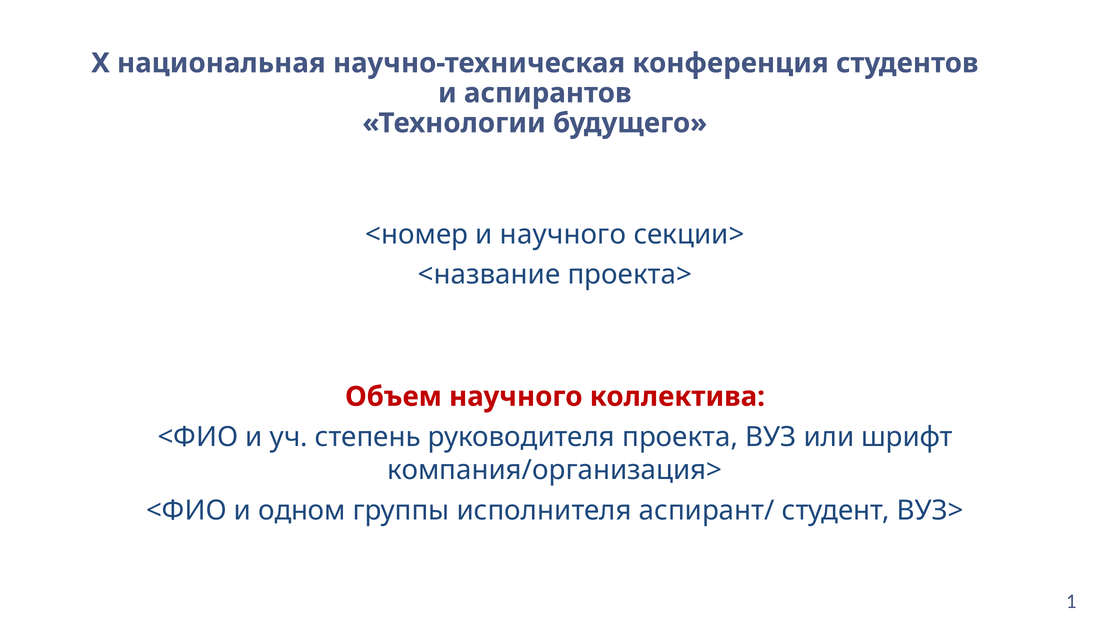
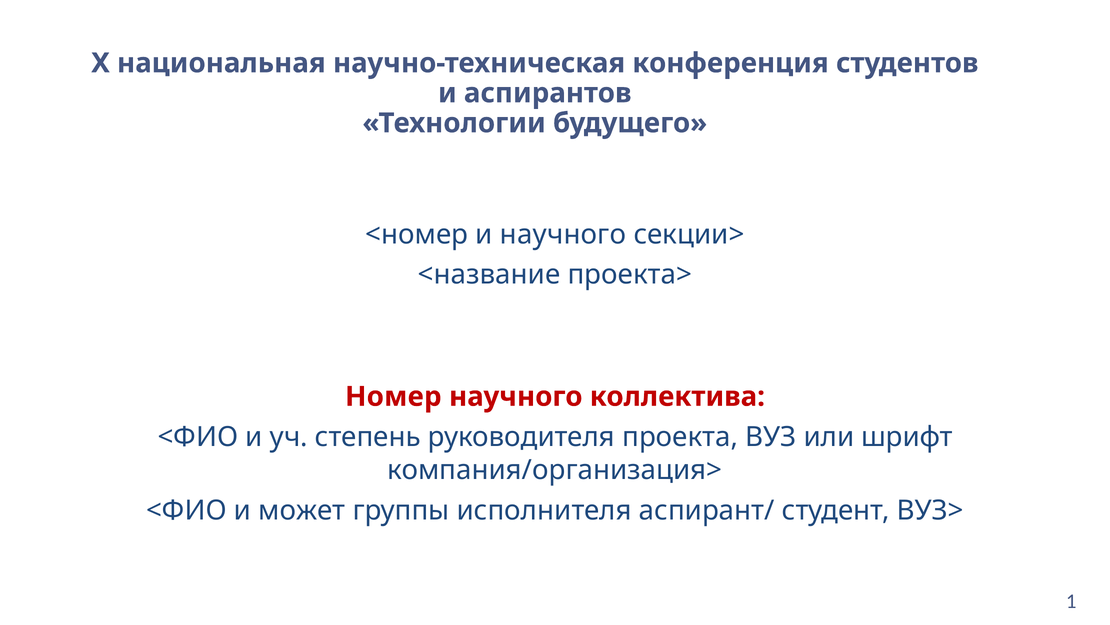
Объем: Объем -> Номер (393, 396)
одном: одном -> может (302, 510)
